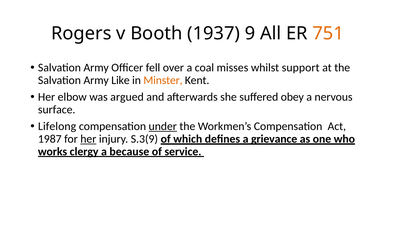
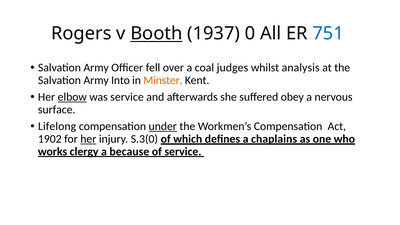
Booth underline: none -> present (156, 34)
9: 9 -> 0 (250, 34)
751 colour: orange -> blue (328, 34)
misses: misses -> judges (232, 68)
support: support -> analysis (301, 68)
Like: Like -> Into (120, 80)
elbow underline: none -> present (72, 97)
was argued: argued -> service (127, 97)
1987: 1987 -> 1902 (50, 139)
S.3(9: S.3(9 -> S.3(0 (144, 139)
grievance: grievance -> chaplains (274, 139)
